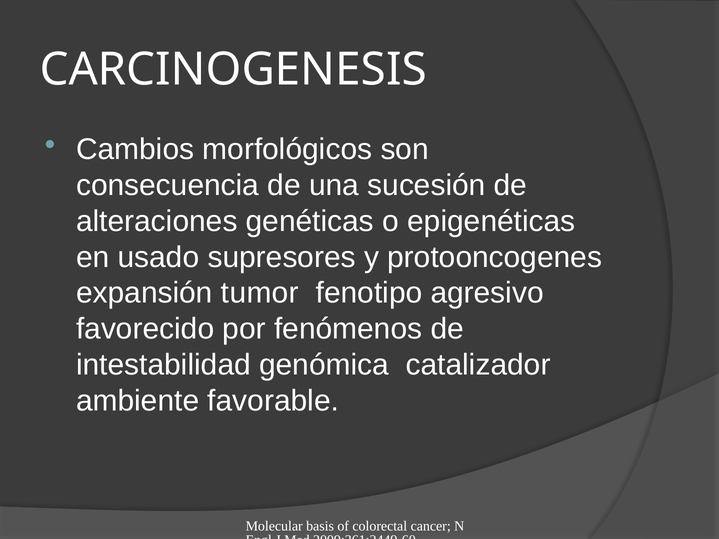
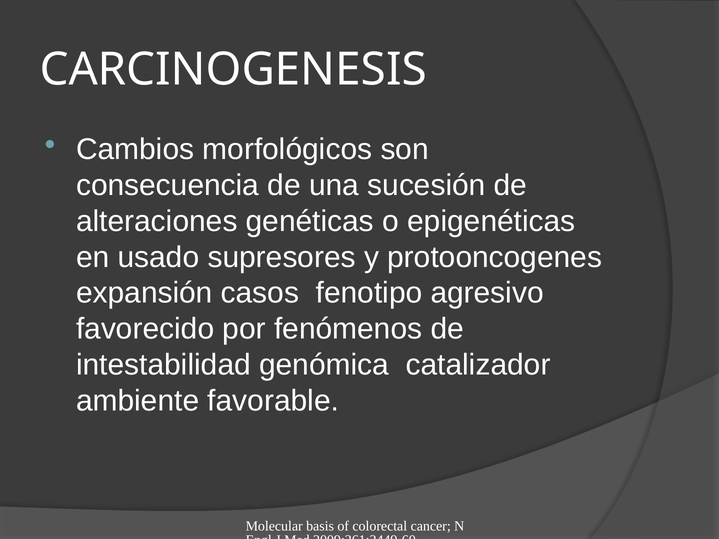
tumor: tumor -> casos (260, 293)
